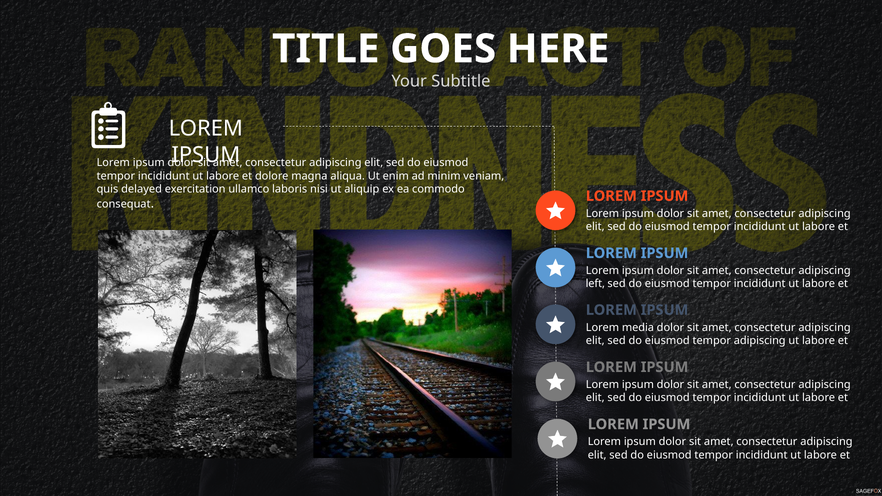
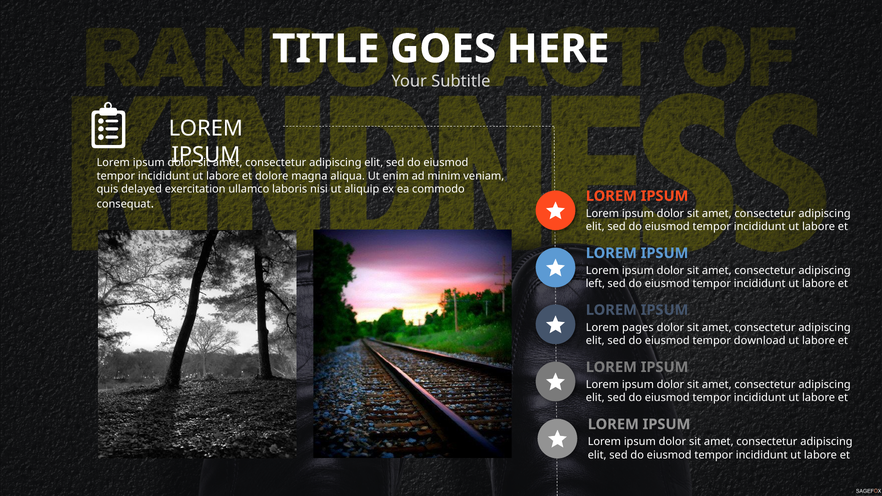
media: media -> pages (638, 327)
tempor adipiscing: adipiscing -> download (760, 341)
